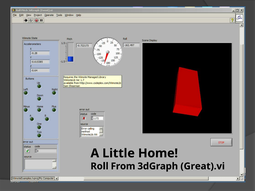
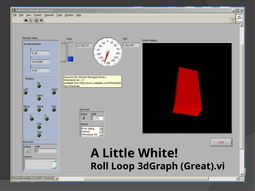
Home: Home -> White (158, 153)
From: From -> Loop (123, 166)
